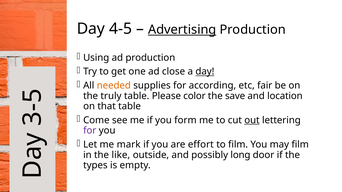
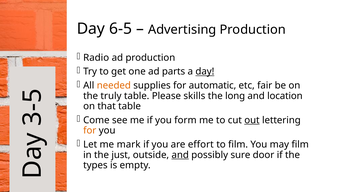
4-5: 4-5 -> 6-5 (121, 29)
Advertising underline: present -> none (182, 30)
Using: Using -> Radio (96, 58)
close: close -> parts (174, 72)
according: according -> automatic (212, 86)
color: color -> skills (194, 96)
save: save -> long (235, 96)
for colour: purple -> orange (90, 131)
like: like -> just (121, 155)
and underline: none -> present (180, 155)
long: long -> sure (240, 155)
